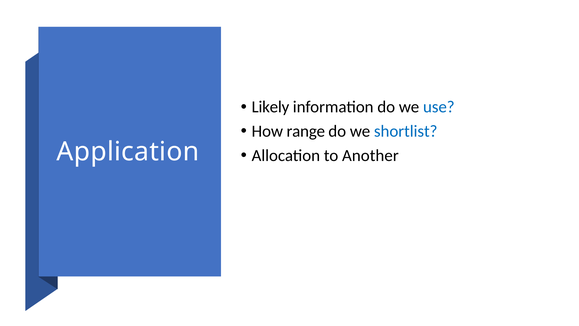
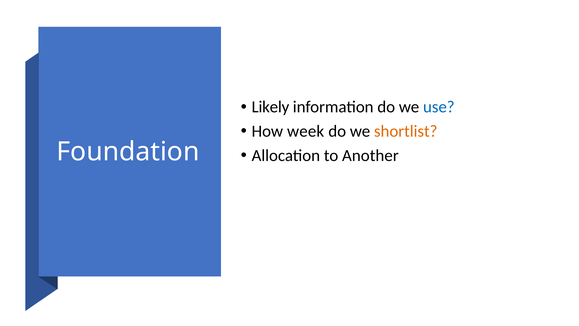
range: range -> week (306, 131)
shortlist colour: blue -> orange (406, 131)
Application: Application -> Foundation (128, 152)
